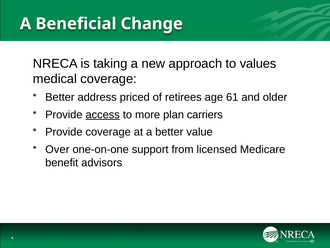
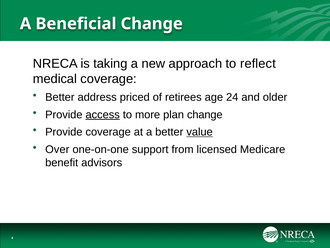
values: values -> reflect (258, 63)
61: 61 -> 24 (232, 97)
plan carriers: carriers -> change (205, 114)
value underline: none -> present (200, 132)
